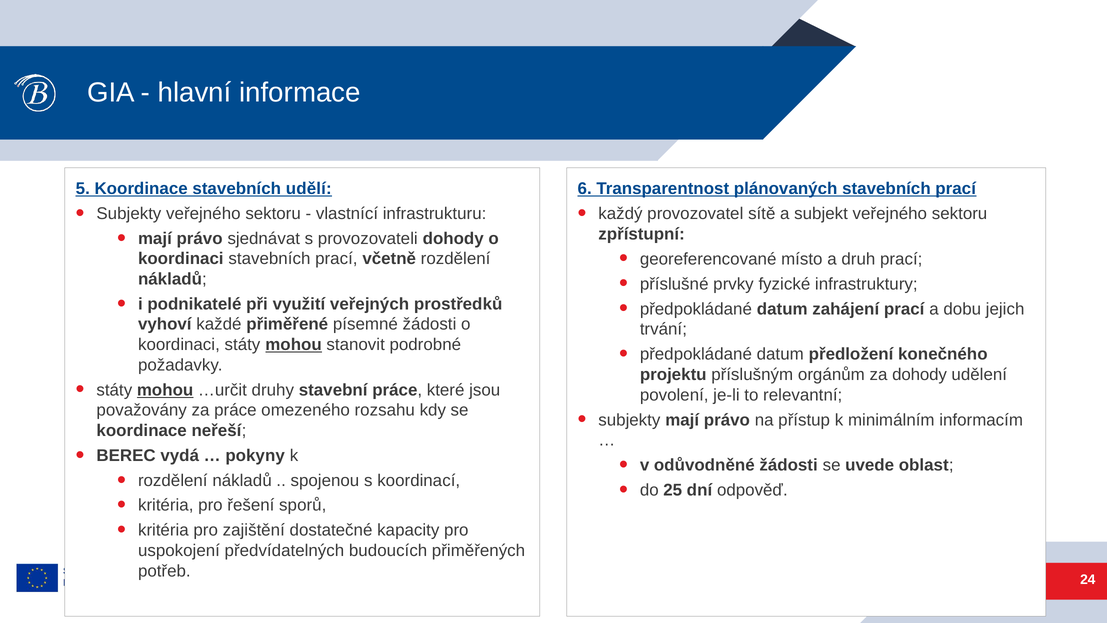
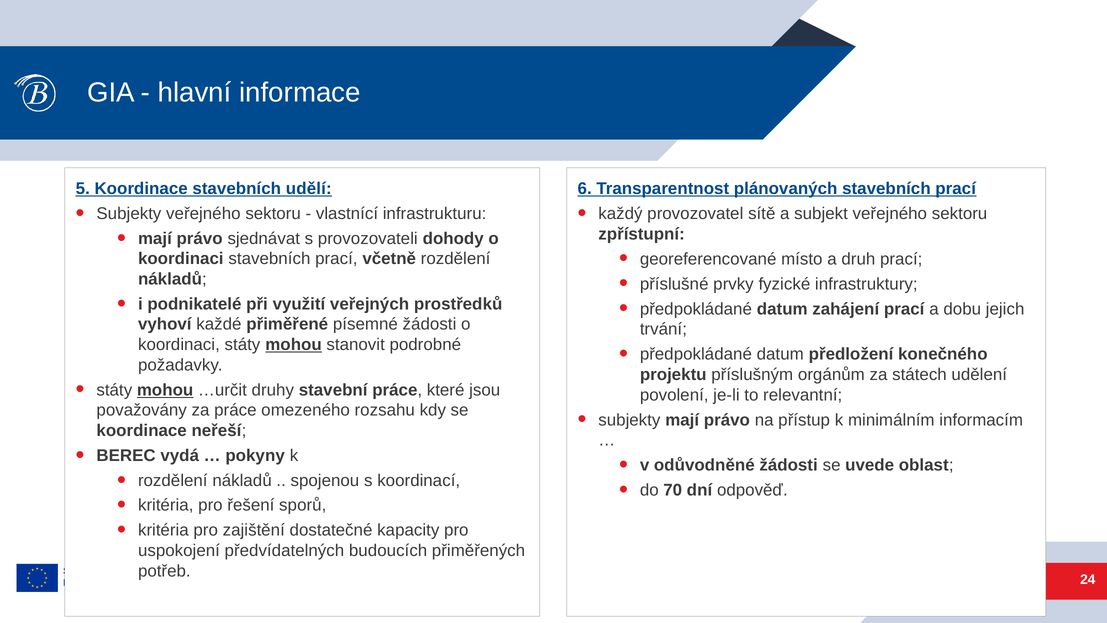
za dohody: dohody -> státech (919, 374)
25: 25 -> 70 (673, 490)
